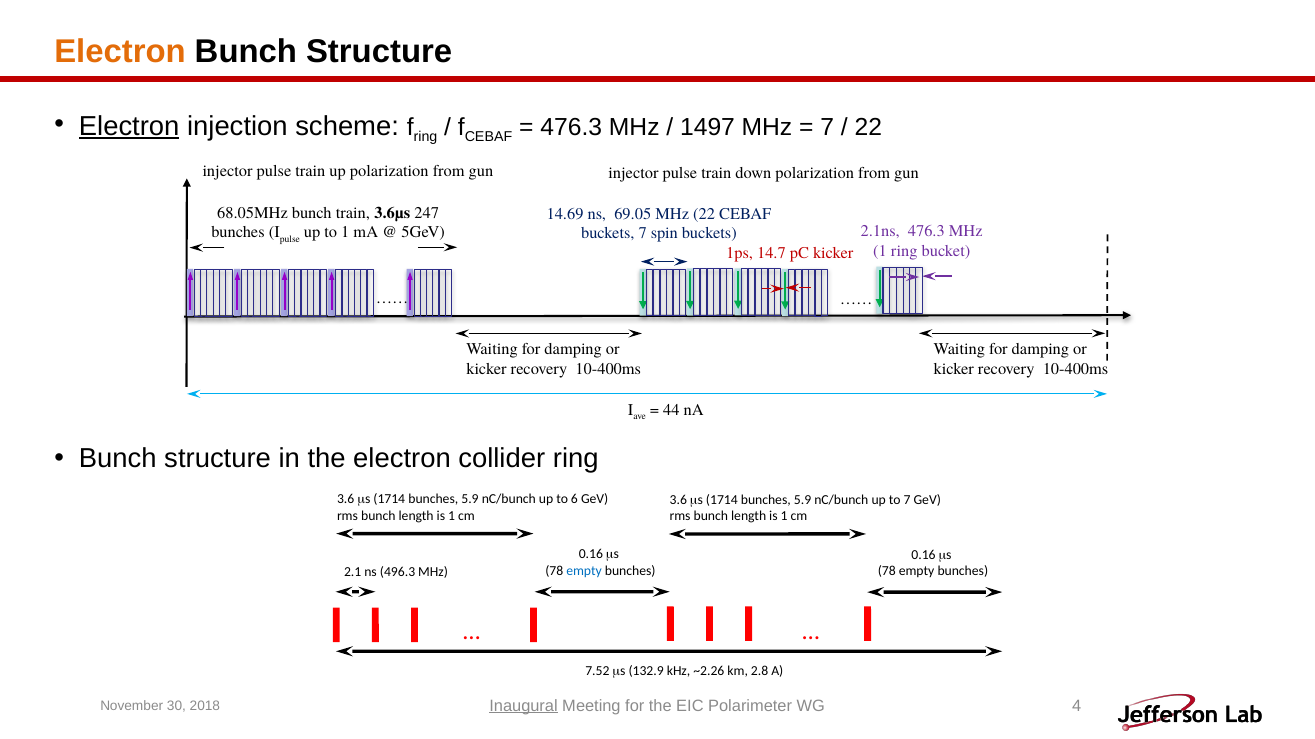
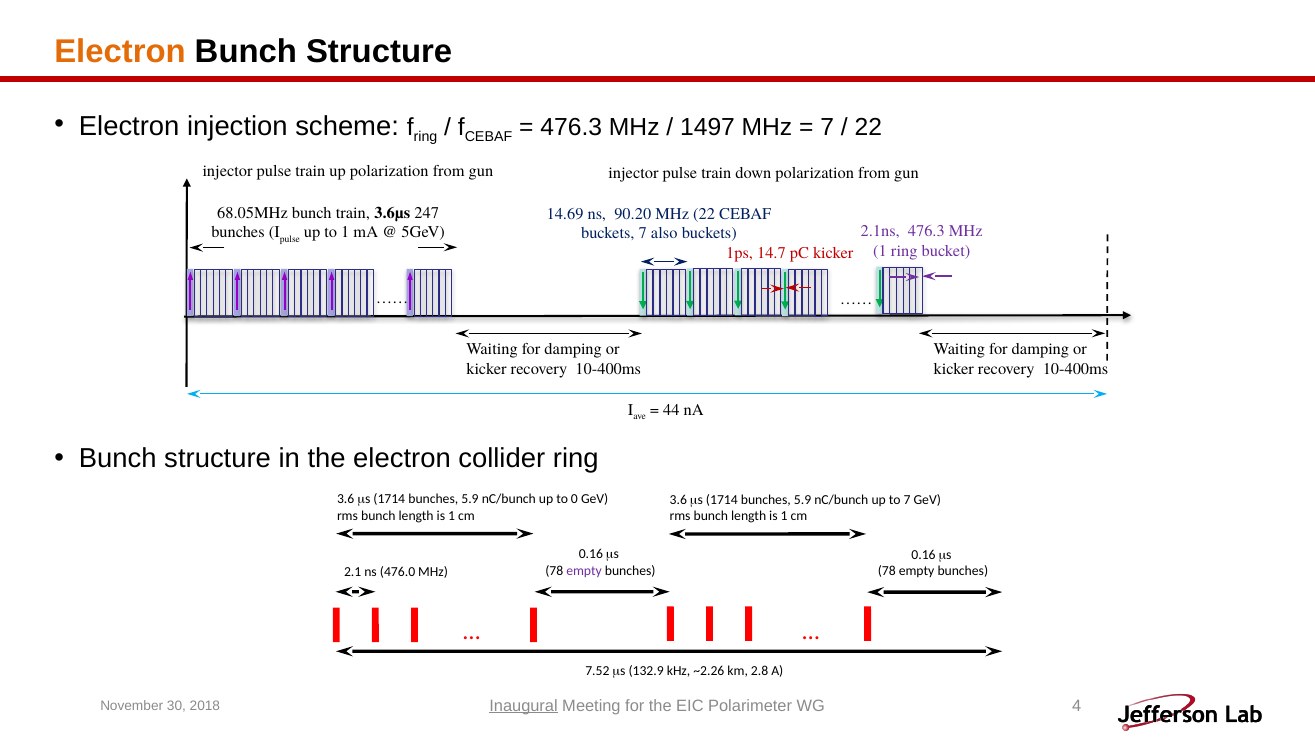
Electron underline: present -> none (129, 126)
69.05: 69.05 -> 90.20 (633, 214)
spin: spin -> also (664, 234)
6: 6 -> 0 (574, 500)
empty colour: blue -> purple (584, 571)
496.3: 496.3 -> 476.0 (398, 573)
